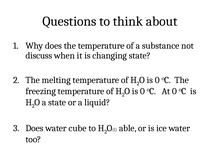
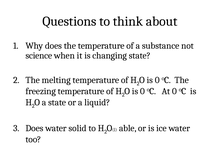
discuss: discuss -> science (39, 56)
cube: cube -> solid (78, 128)
